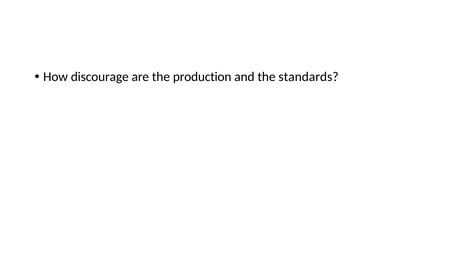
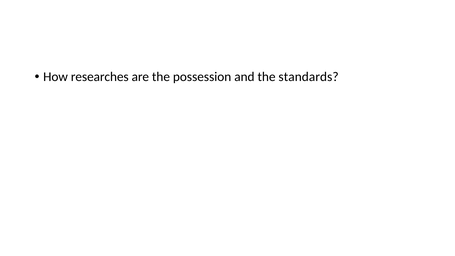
discourage: discourage -> researches (100, 77)
production: production -> possession (202, 77)
